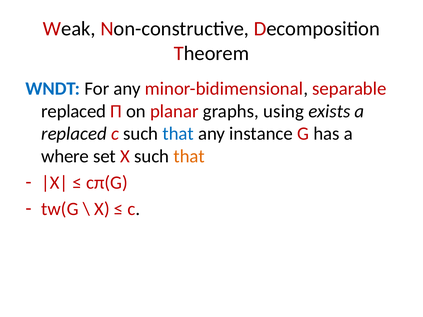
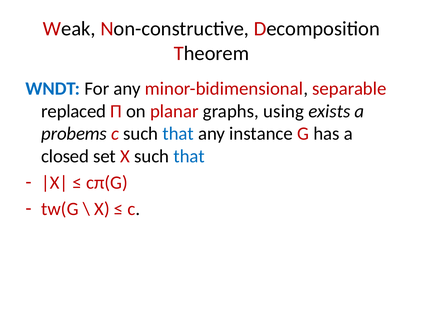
replaced: replaced -> probems (74, 134)
where: where -> closed (65, 156)
that colour: orange -> blue (189, 156)
